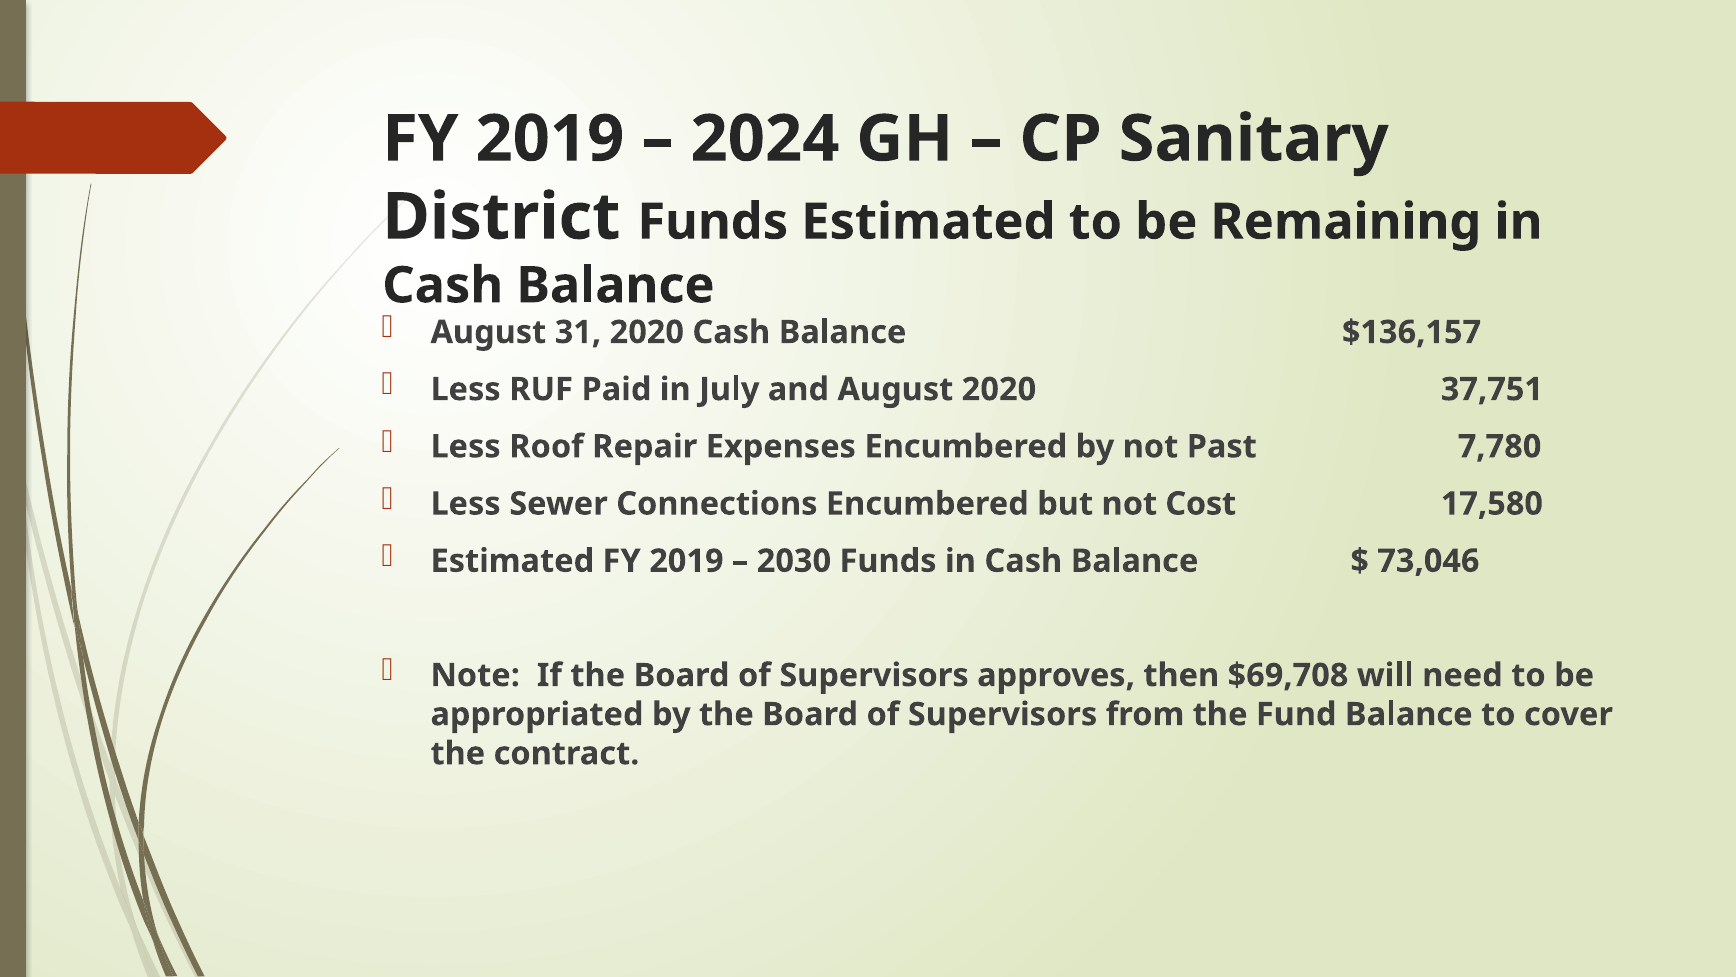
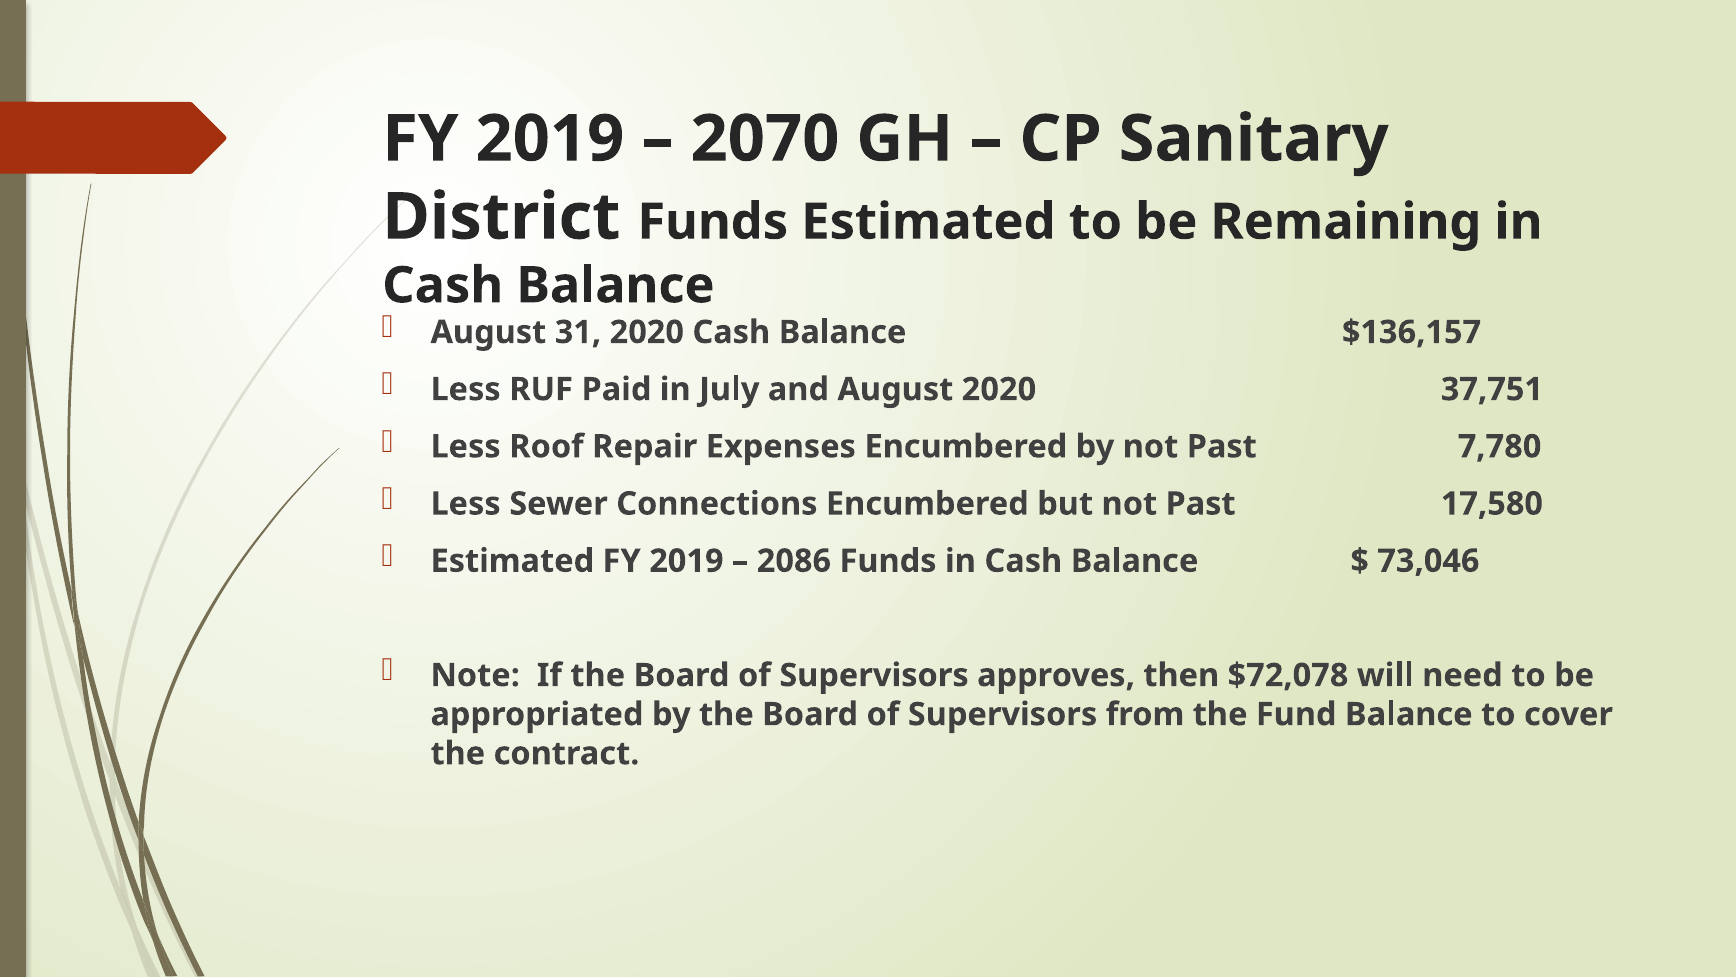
2024: 2024 -> 2070 (765, 139)
but not Cost: Cost -> Past (1201, 504)
2030: 2030 -> 2086 (794, 561)
$69,708: $69,708 -> $72,078 (1288, 675)
